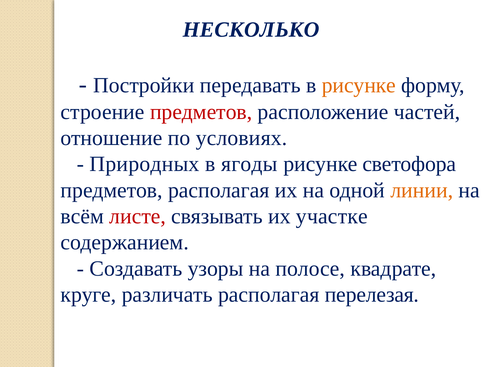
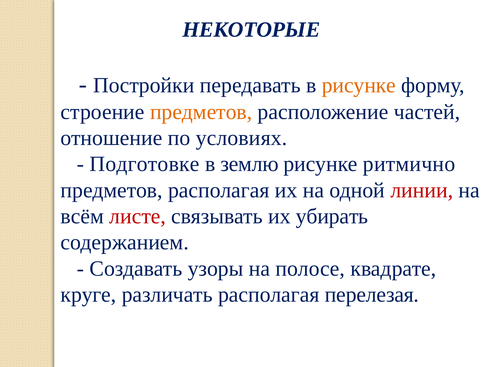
НЕСКОЛЬКО: НЕСКОЛЬКО -> НЕКОТОРЫЕ (251, 30)
предметов colour: red -> orange (201, 112)
Природных: Природных -> Подготовке (145, 164)
ягоды: ягоды -> землю (250, 164)
светофора: светофора -> ритмично (409, 164)
линии colour: orange -> red (422, 190)
участке: участке -> убирать (332, 216)
